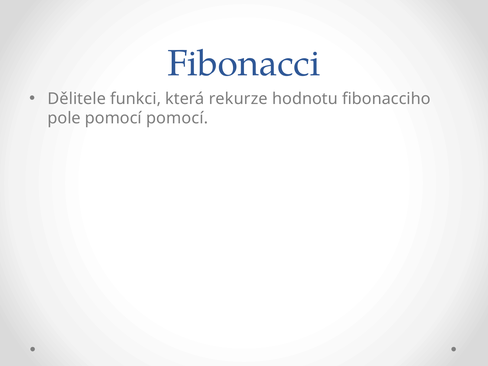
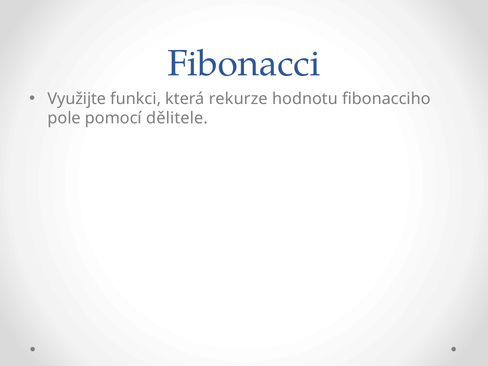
Dělitele: Dělitele -> Využijte (77, 99)
pomocí pomocí: pomocí -> dělitele (177, 118)
